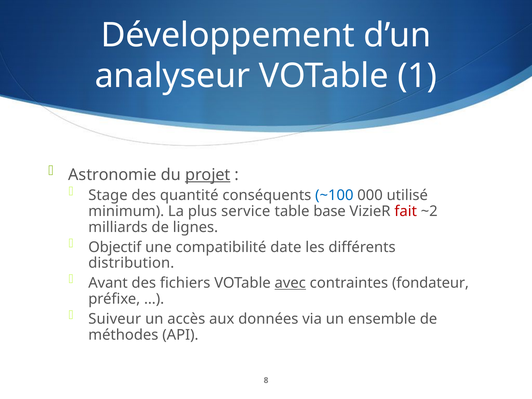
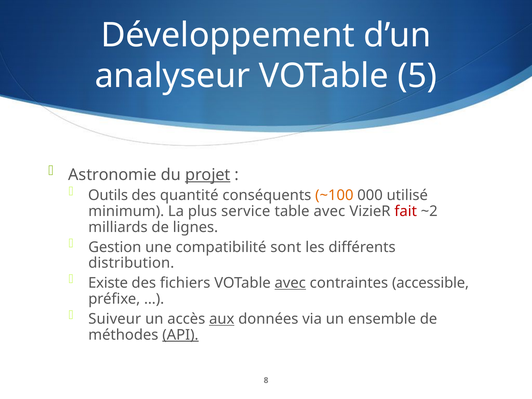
1: 1 -> 5 (417, 76)
Stage: Stage -> Outils (108, 195)
~100 colour: blue -> orange (334, 195)
table base: base -> avec (329, 211)
Objectif: Objectif -> Gestion (115, 247)
date: date -> sont (286, 247)
Avant: Avant -> Existe (108, 283)
fondateur: fondateur -> accessible (430, 283)
aux underline: none -> present (222, 319)
API underline: none -> present (180, 335)
